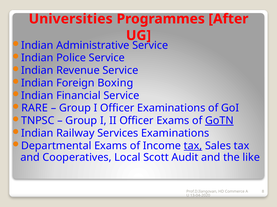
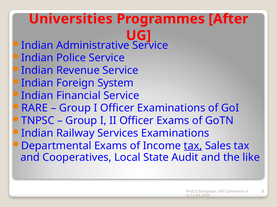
Boxing: Boxing -> System (115, 83)
GoTN underline: present -> none (219, 121)
Scott: Scott -> State (156, 158)
